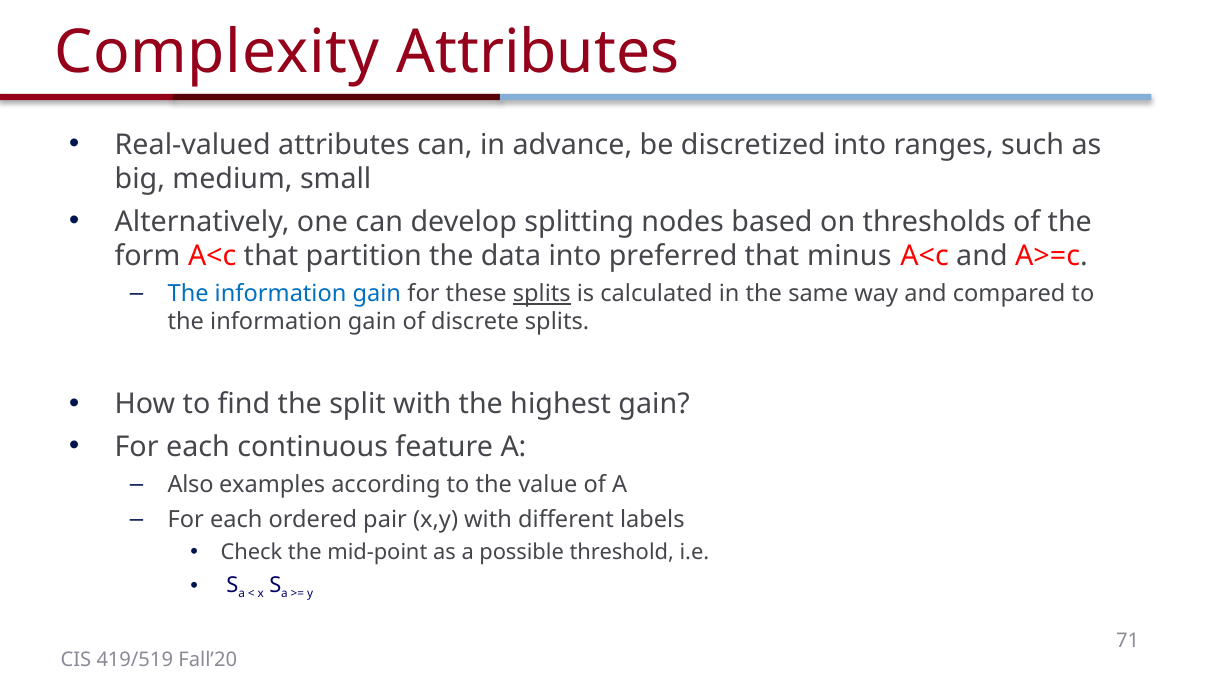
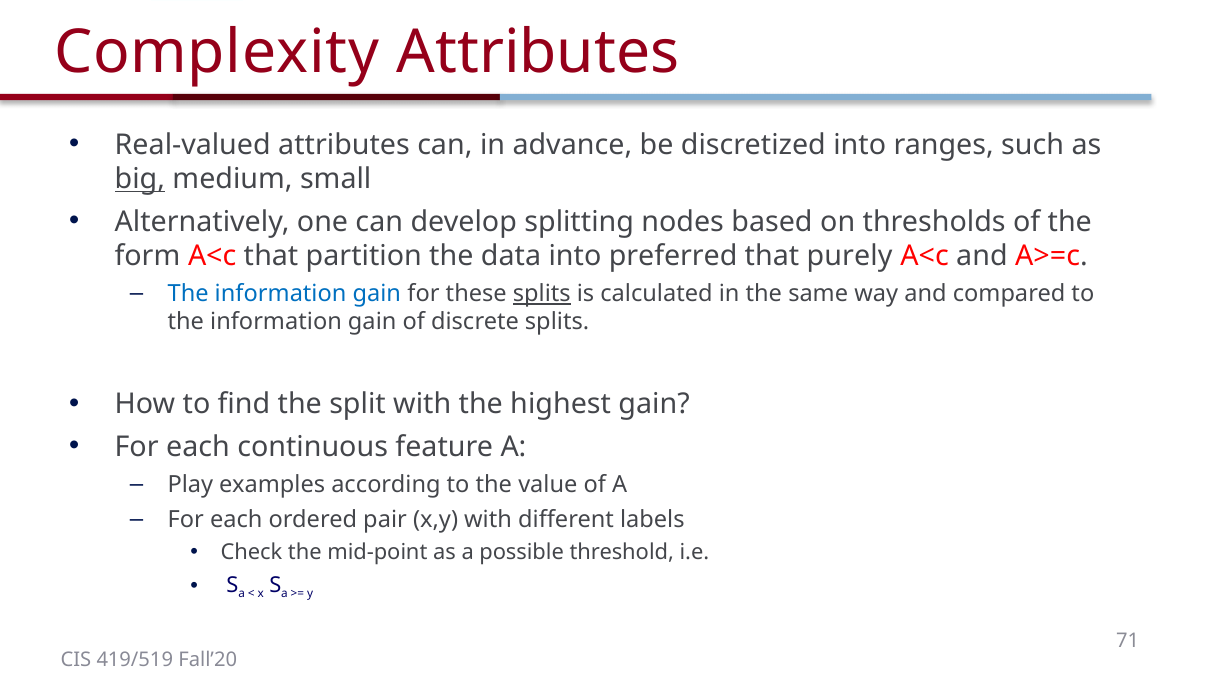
big underline: none -> present (140, 179)
minus: minus -> purely (850, 256)
Also: Also -> Play (190, 484)
